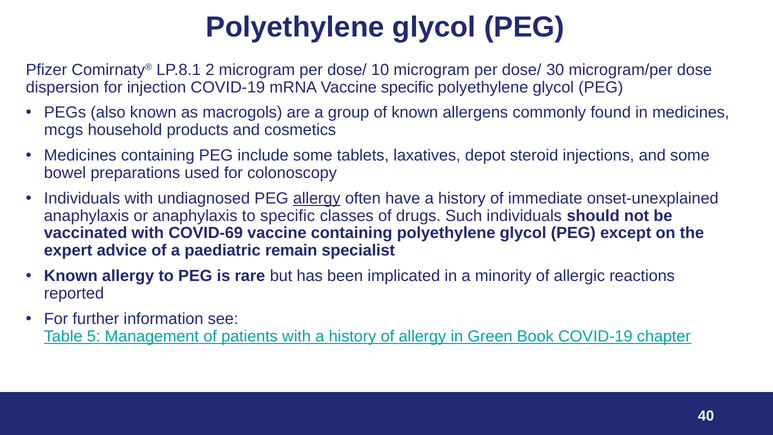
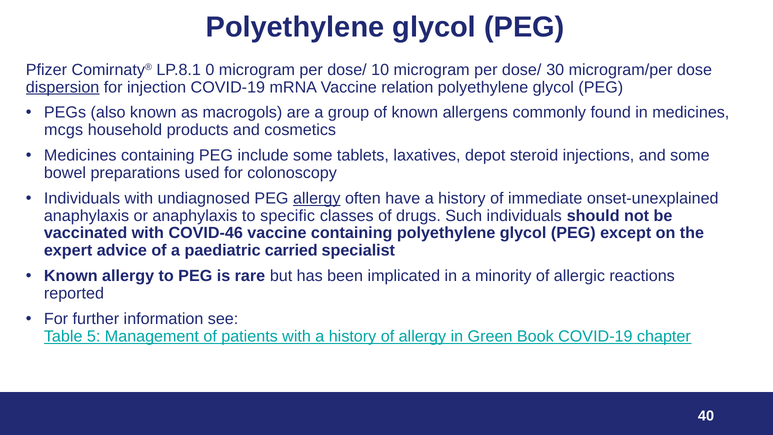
2: 2 -> 0 (210, 70)
dispersion underline: none -> present (63, 87)
Vaccine specific: specific -> relation (407, 87)
COVID-69: COVID-69 -> COVID-46 (206, 233)
remain: remain -> carried (291, 250)
